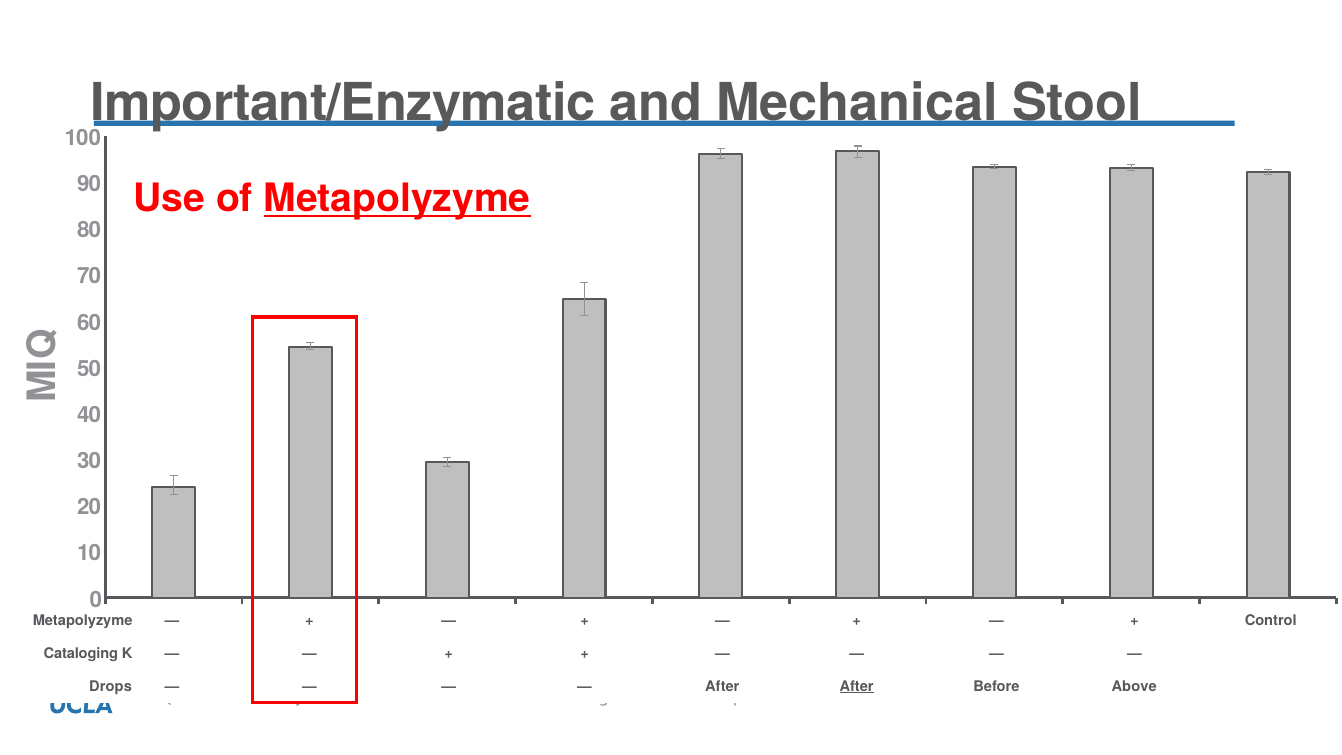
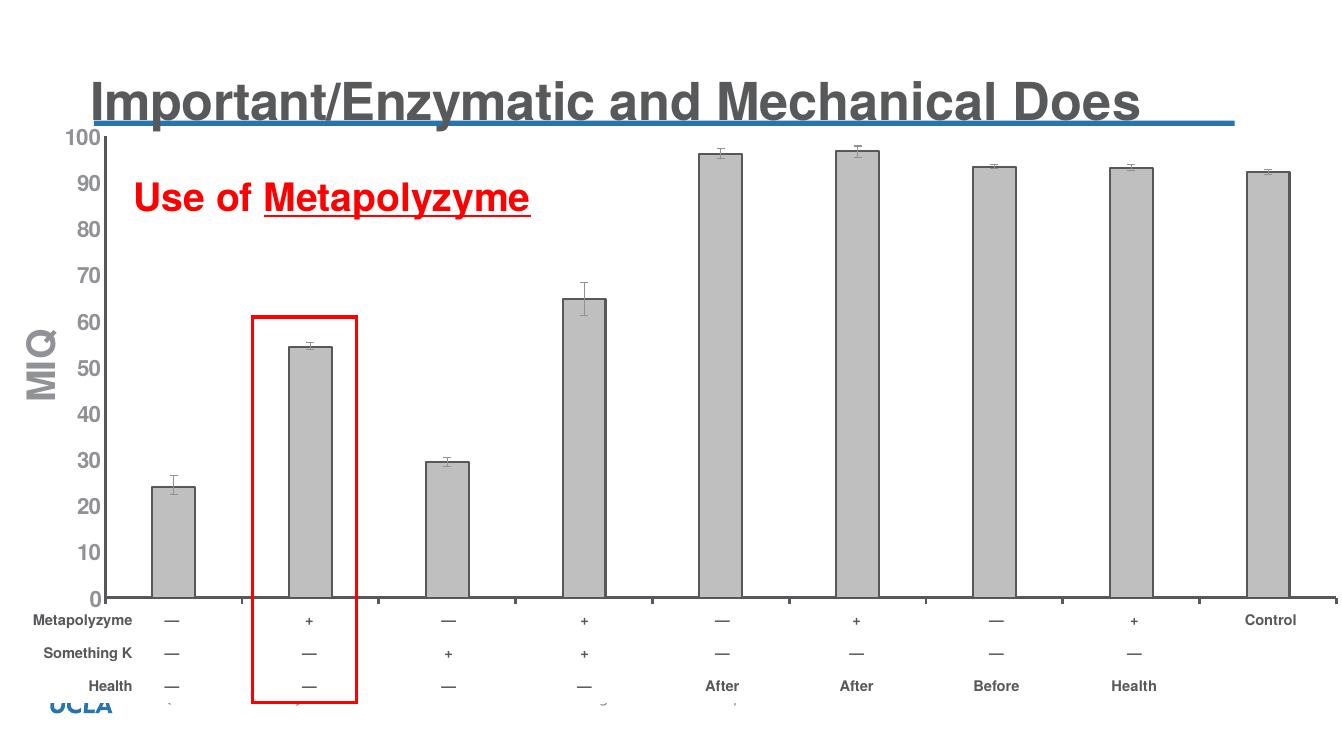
Stool: Stool -> Does (1077, 103)
Cataloging: Cataloging -> Something (81, 653)
Drops: Drops -> Health (111, 686)
After underline: present -> none (857, 686)
Before Above: Above -> Health (1134, 686)
